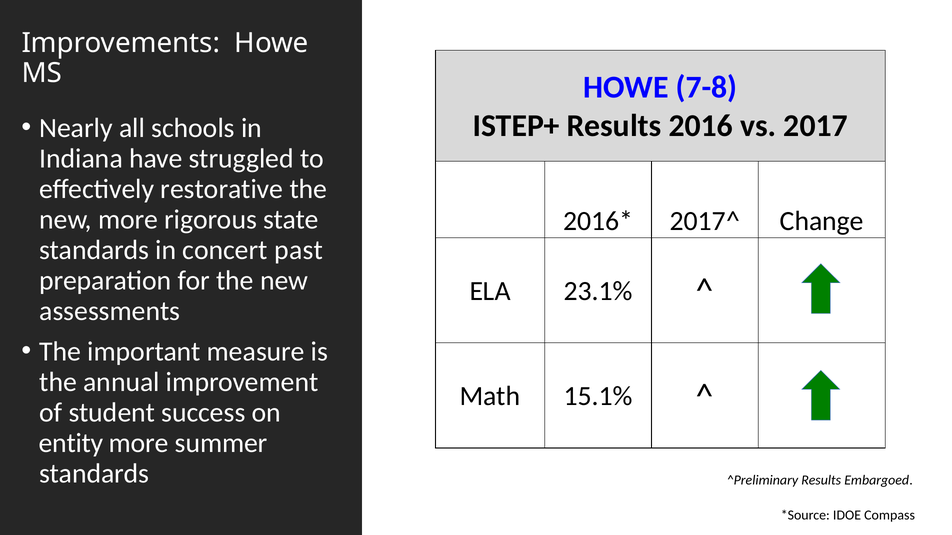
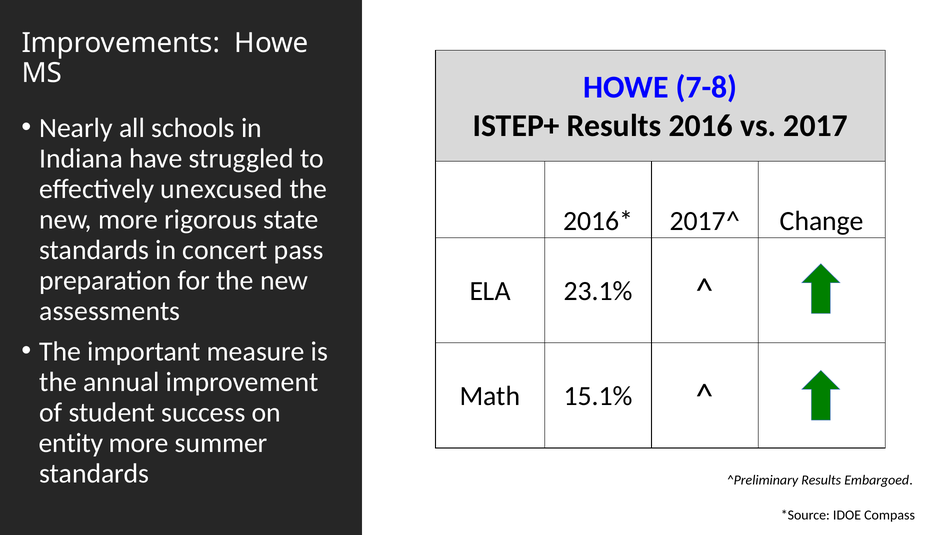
restorative: restorative -> unexcused (222, 189)
past: past -> pass (299, 250)
